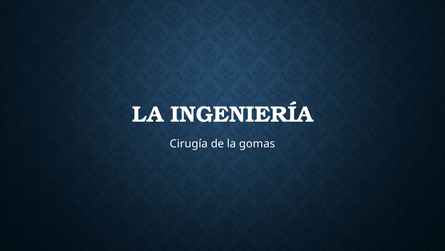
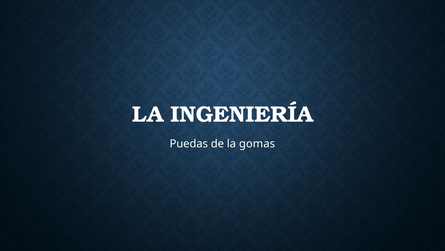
Cirugía: Cirugía -> Puedas (189, 143)
